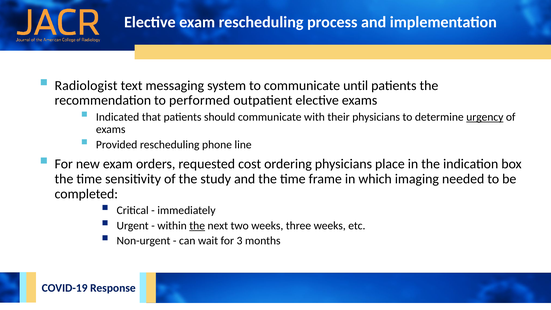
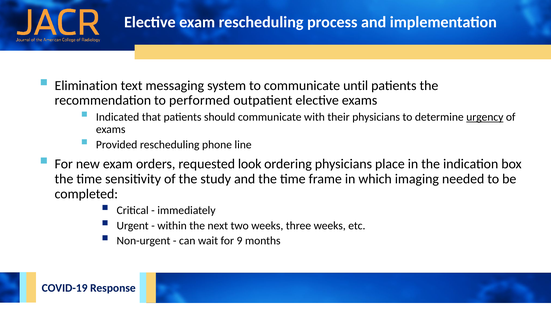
Radiologist: Radiologist -> Elimination (86, 86)
cost: cost -> look (250, 164)
the underline: present -> none (197, 226)
3: 3 -> 9 (240, 241)
